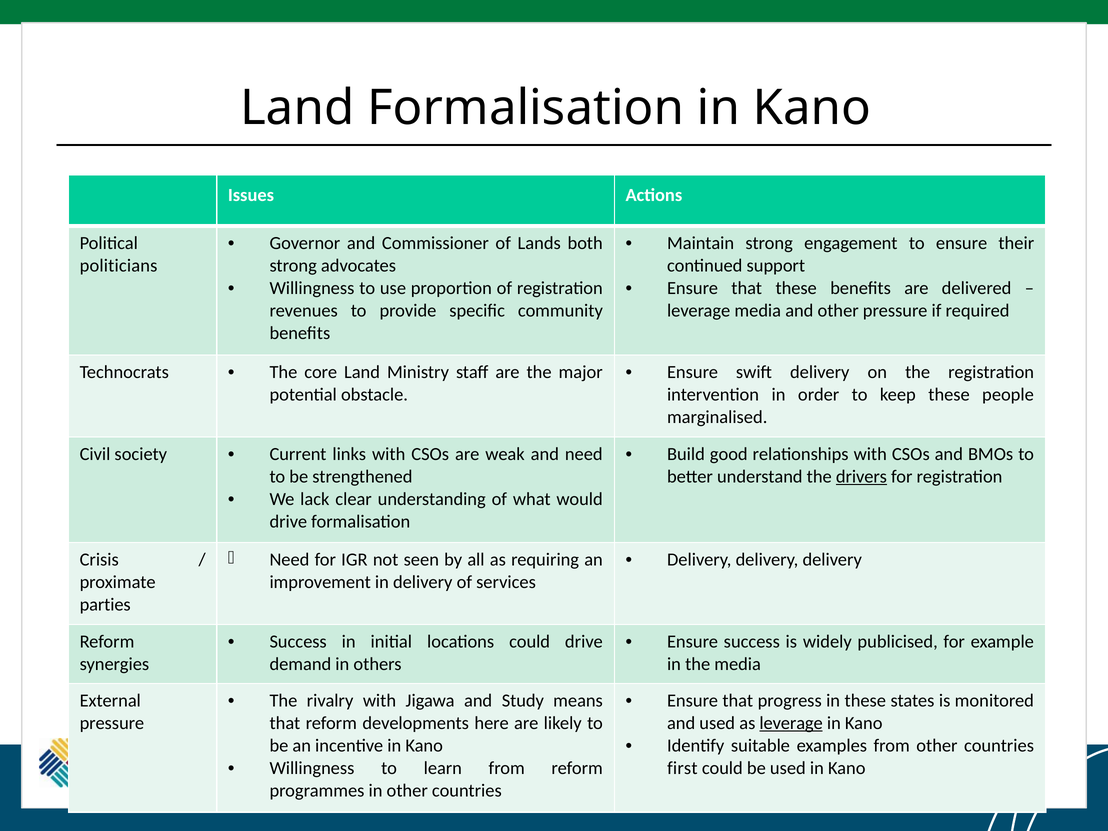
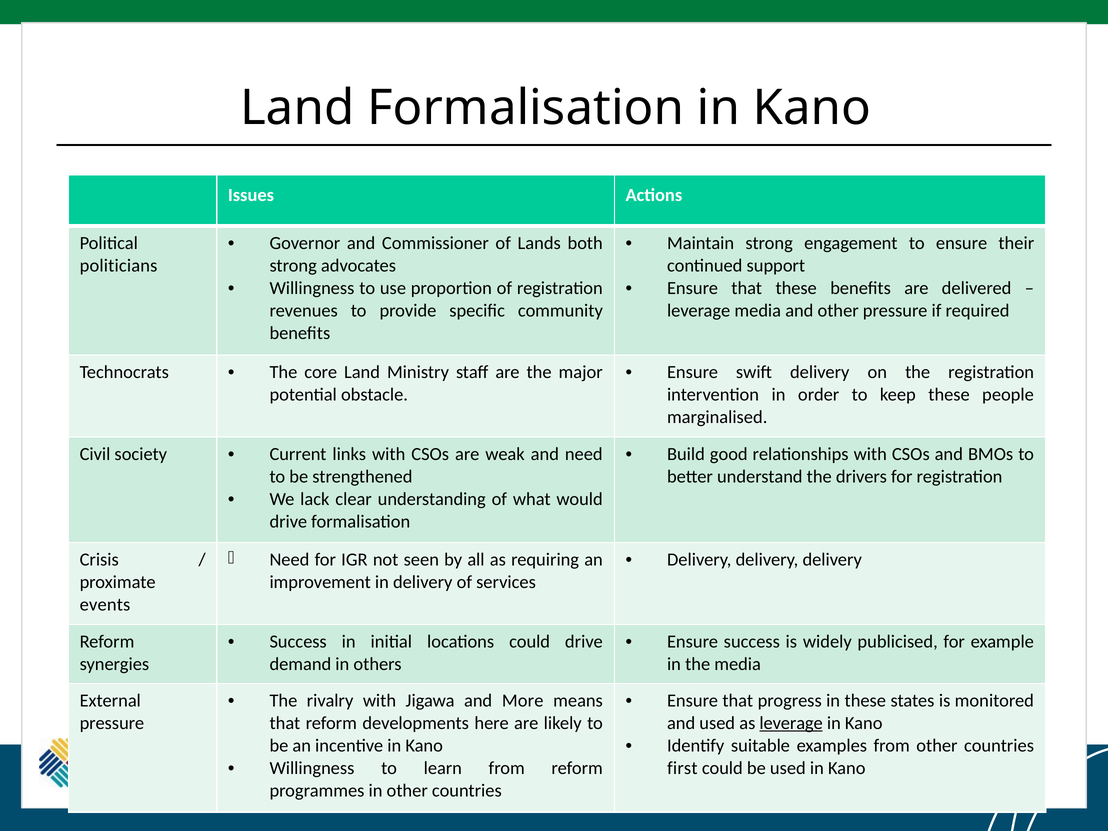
drivers underline: present -> none (861, 476)
parties: parties -> events (105, 604)
Study: Study -> More (523, 700)
